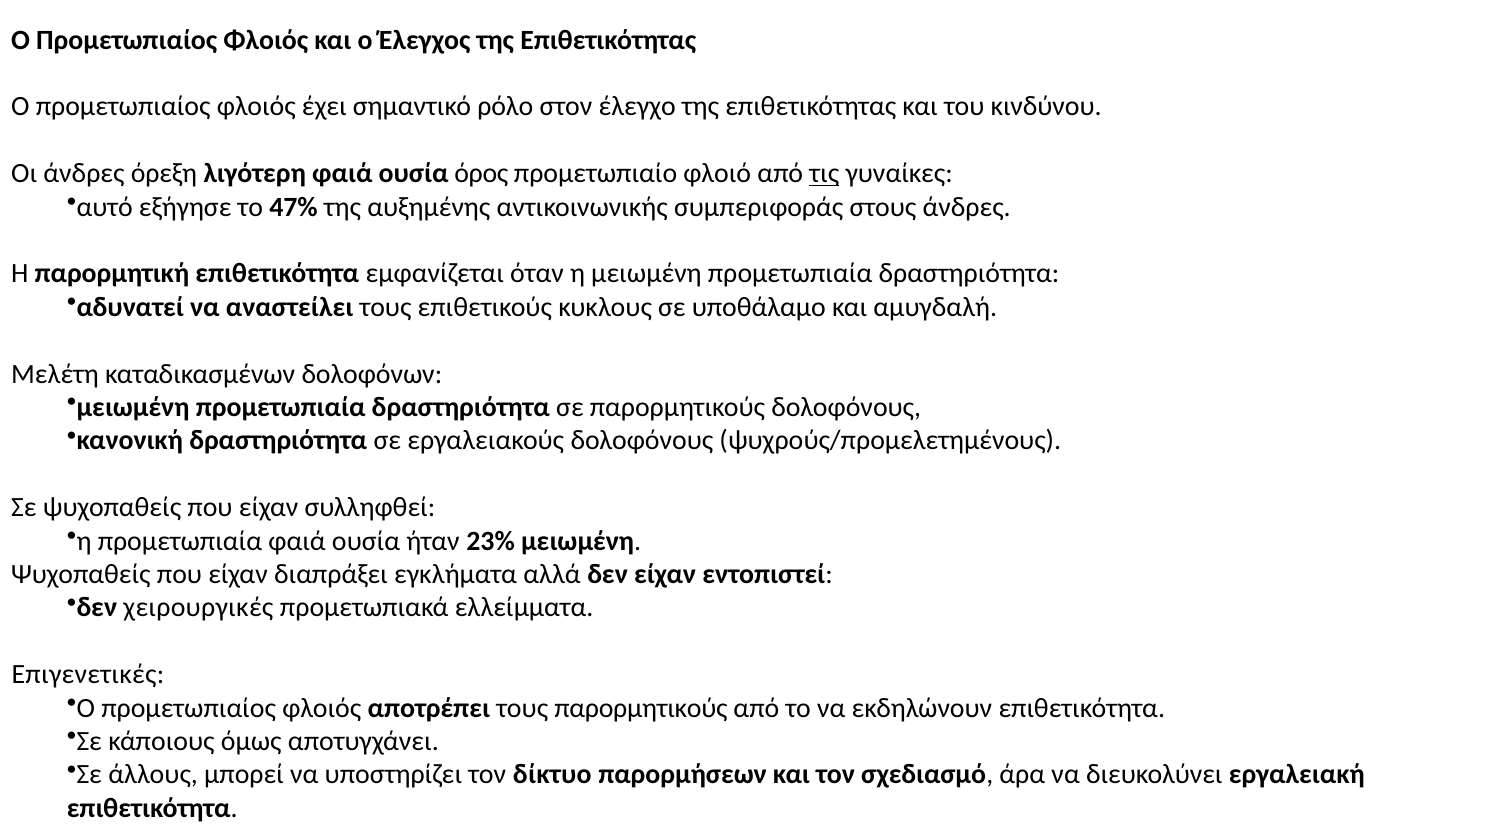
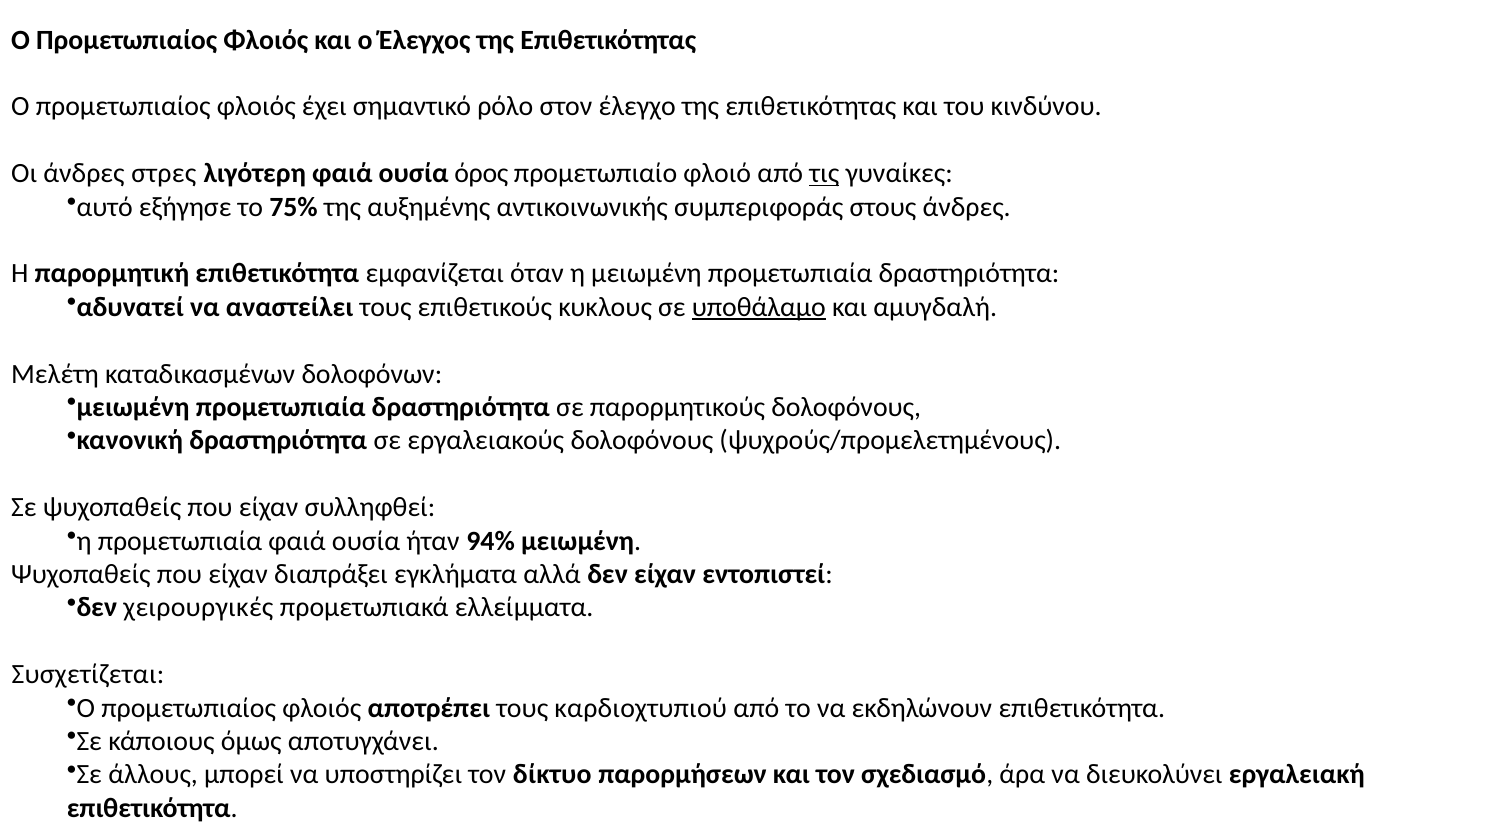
όρεξη: όρεξη -> στρες (164, 174)
47%: 47% -> 75% (294, 207)
υποθάλαμο underline: none -> present (759, 307)
23%: 23% -> 94% (491, 541)
Επιγενετικές: Επιγενετικές -> Συσχετίζεται (88, 675)
τους παρορμητικούς: παρορμητικούς -> καρδιοχτυπιού (641, 708)
